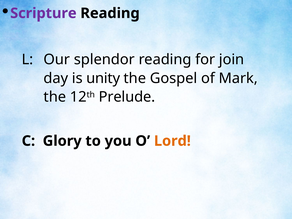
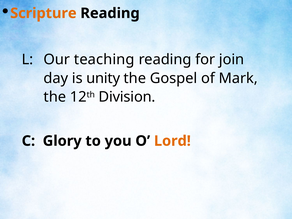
Scripture colour: purple -> orange (43, 13)
splendor: splendor -> teaching (104, 60)
Prelude: Prelude -> Division (127, 97)
